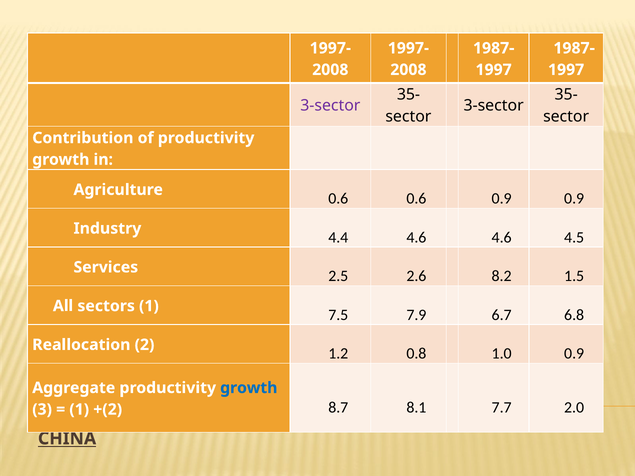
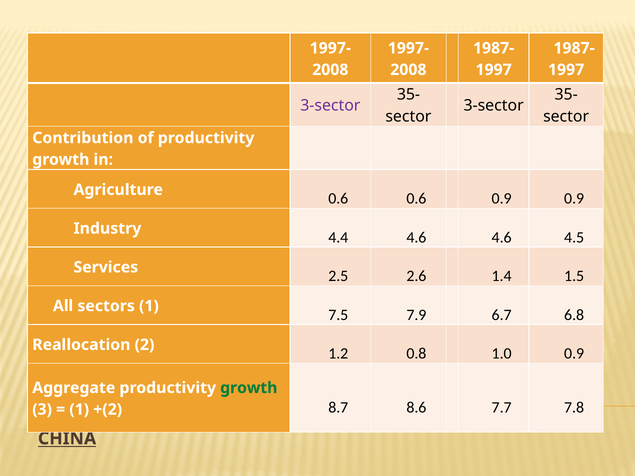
8.2: 8.2 -> 1.4 (502, 276)
growth colour: blue -> green (249, 388)
8.1: 8.1 -> 8.6 (416, 408)
2.0: 2.0 -> 7.8 (574, 408)
